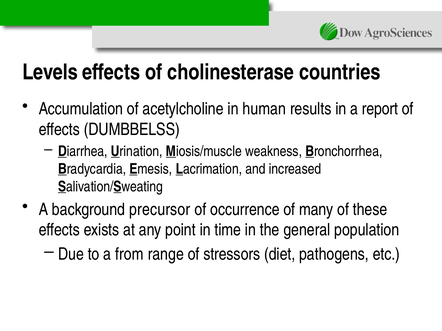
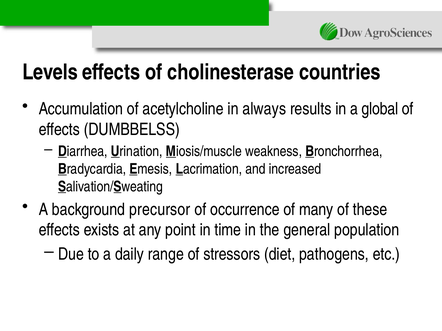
human: human -> always (264, 109)
report: report -> global (380, 109)
from: from -> daily (129, 254)
